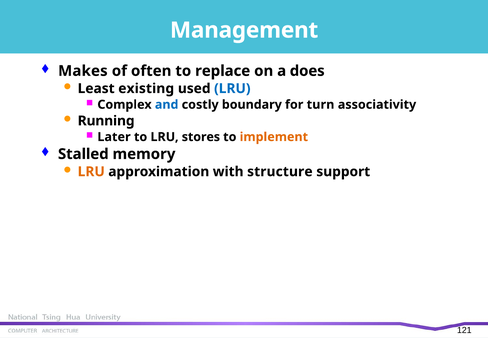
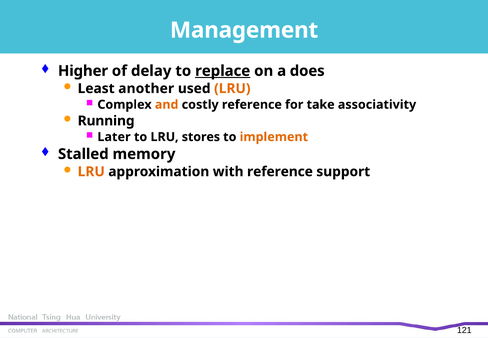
Makes: Makes -> Higher (83, 71)
often: often -> delay (151, 71)
replace underline: none -> present (223, 71)
existing: existing -> another (146, 88)
LRU colour: blue -> orange (232, 88)
and colour: blue -> orange (167, 105)
costly boundary: boundary -> reference (252, 105)
turn: turn -> take (321, 105)
with structure: structure -> reference (280, 172)
